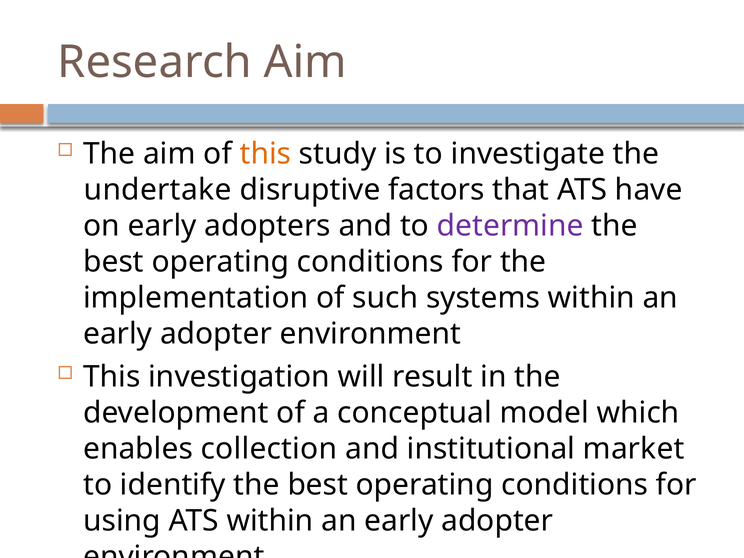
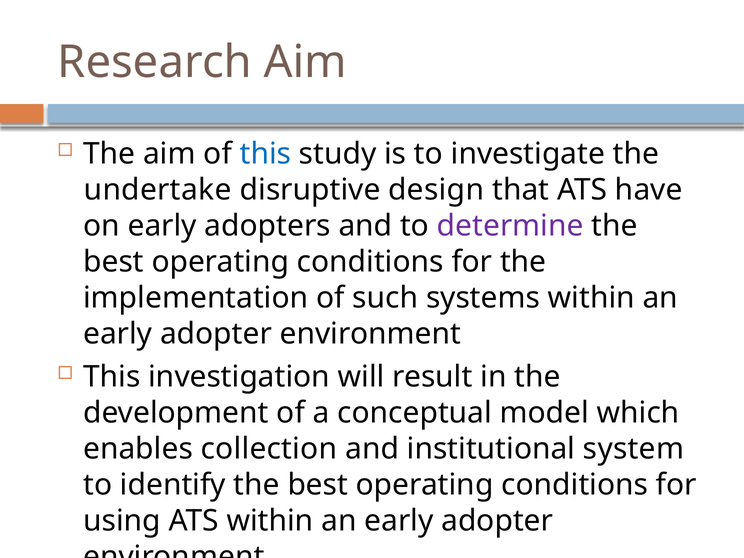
this colour: orange -> blue (265, 154)
factors: factors -> design (436, 190)
market: market -> system (634, 449)
